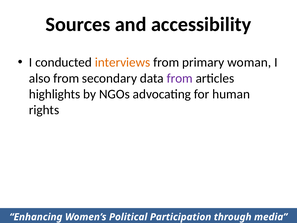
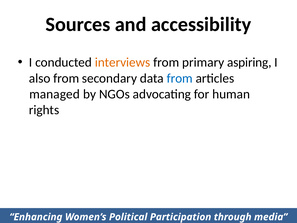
woman: woman -> aspiring (249, 62)
from colour: purple -> blue (180, 78)
highlights: highlights -> managed (55, 94)
